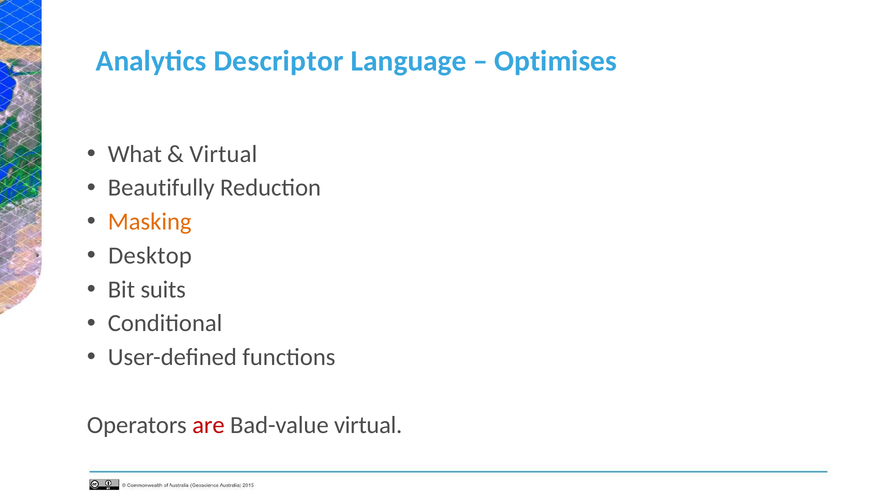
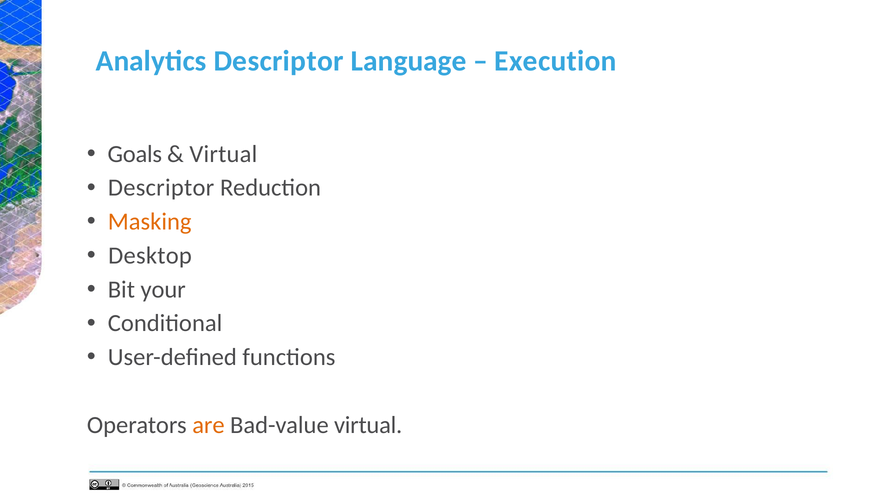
Optimises: Optimises -> Execution (556, 61)
What: What -> Goals (135, 154)
Beautifully: Beautifully -> Descriptor (161, 188)
suits: suits -> your (163, 290)
are colour: red -> orange (208, 425)
